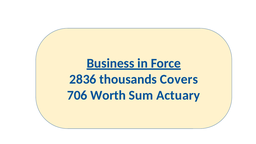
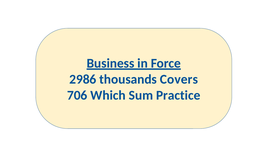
2836: 2836 -> 2986 (83, 79)
Worth: Worth -> Which (108, 95)
Actuary: Actuary -> Practice (178, 95)
